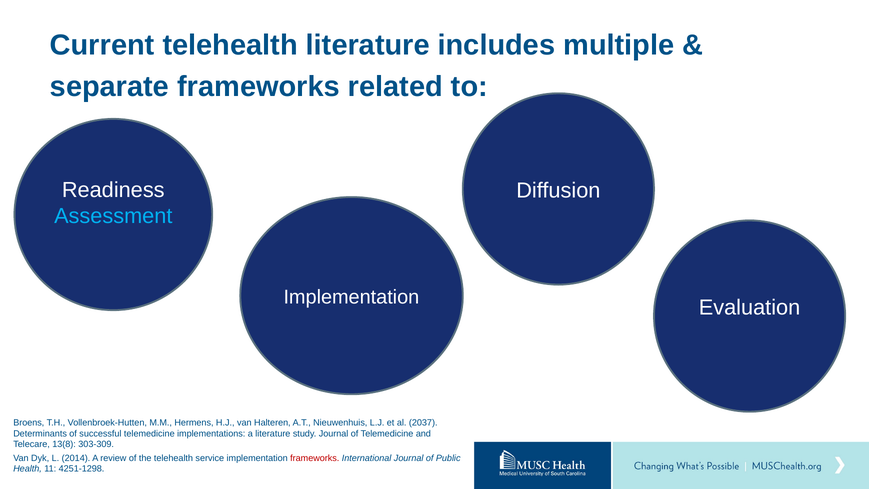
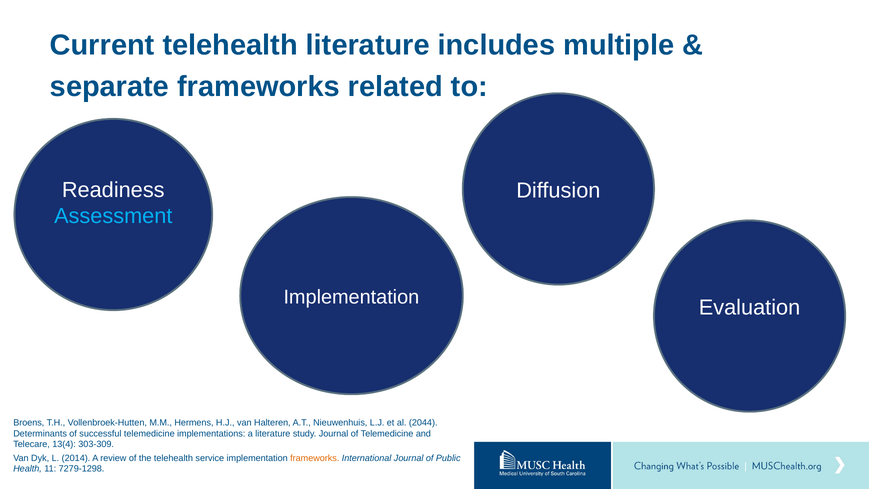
2037: 2037 -> 2044 (423, 422)
13(8: 13(8 -> 13(4 (64, 444)
frameworks colour: red -> orange (315, 458)
4251-1298: 4251-1298 -> 7279-1298 (82, 469)
